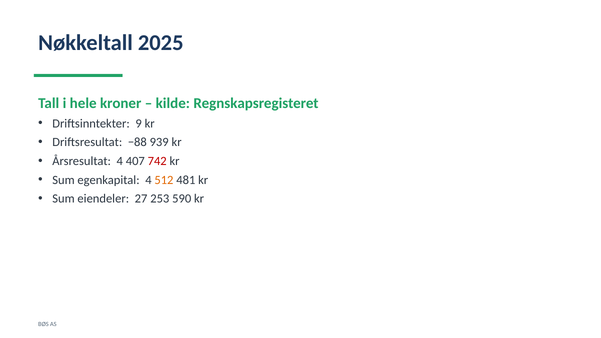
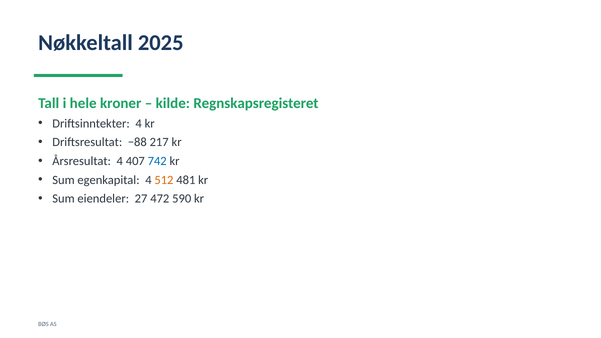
Driftsinntekter 9: 9 -> 4 (139, 124)
939: 939 -> 217 (159, 142)
742 colour: red -> blue (157, 161)
253: 253 -> 472 (160, 199)
